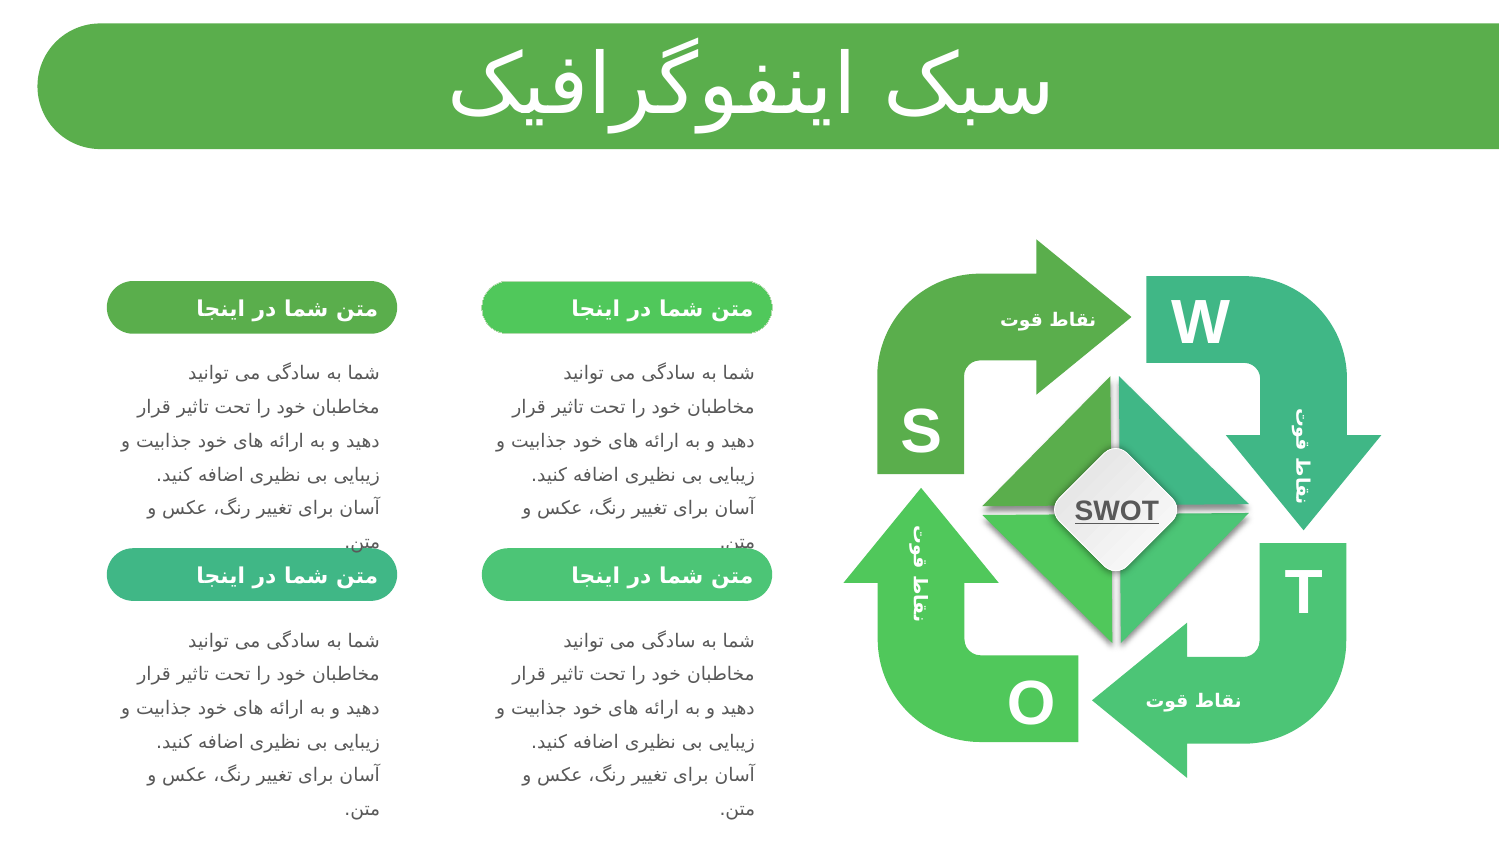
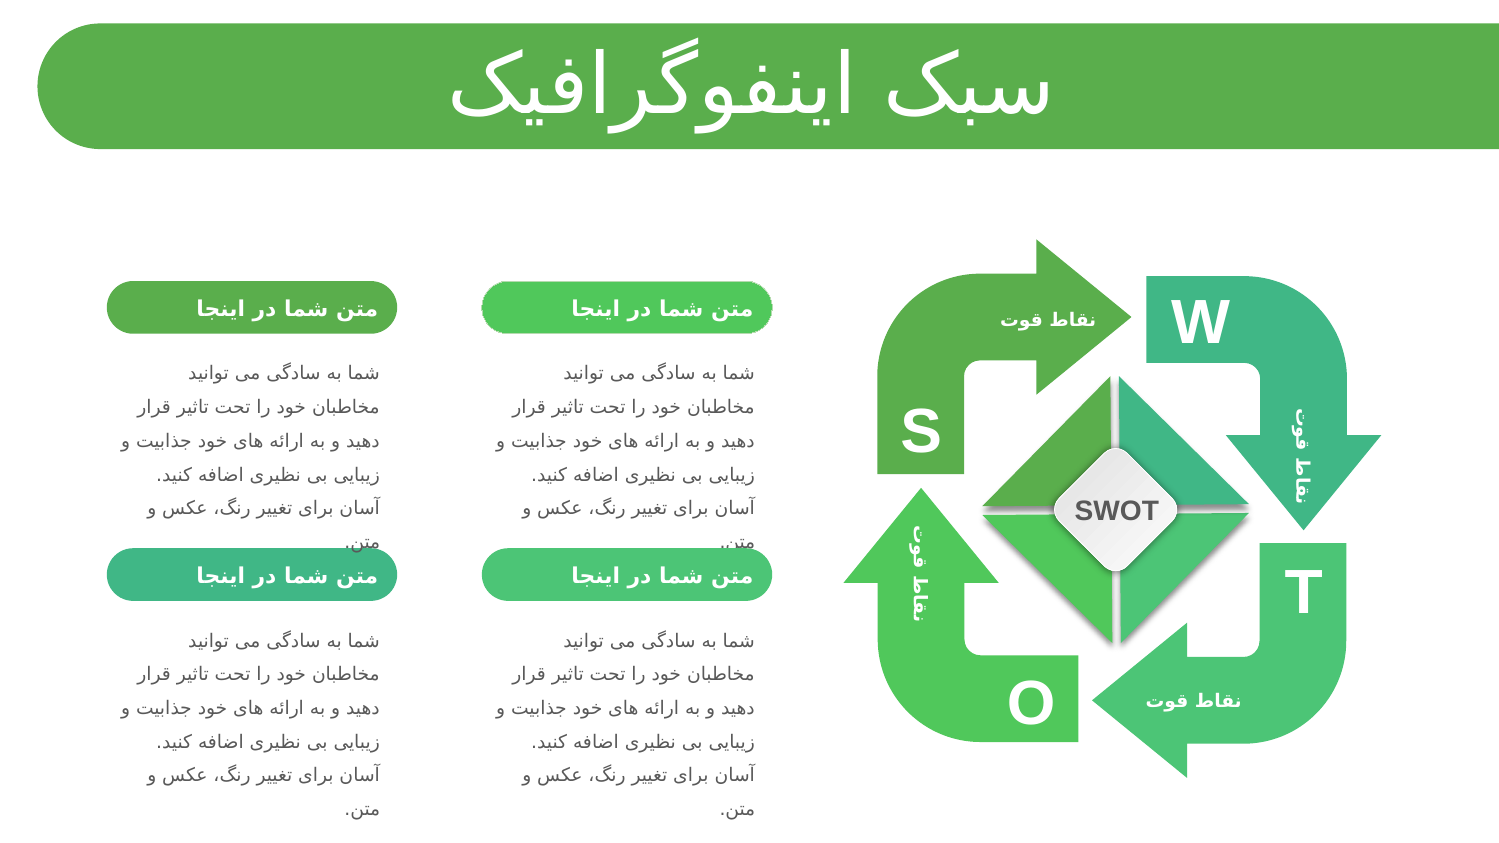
SWOT underline: present -> none (1117, 511)
